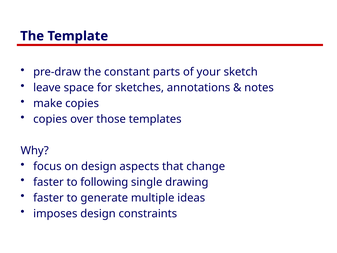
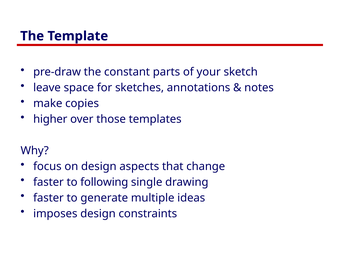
copies: copies -> higher (50, 119)
